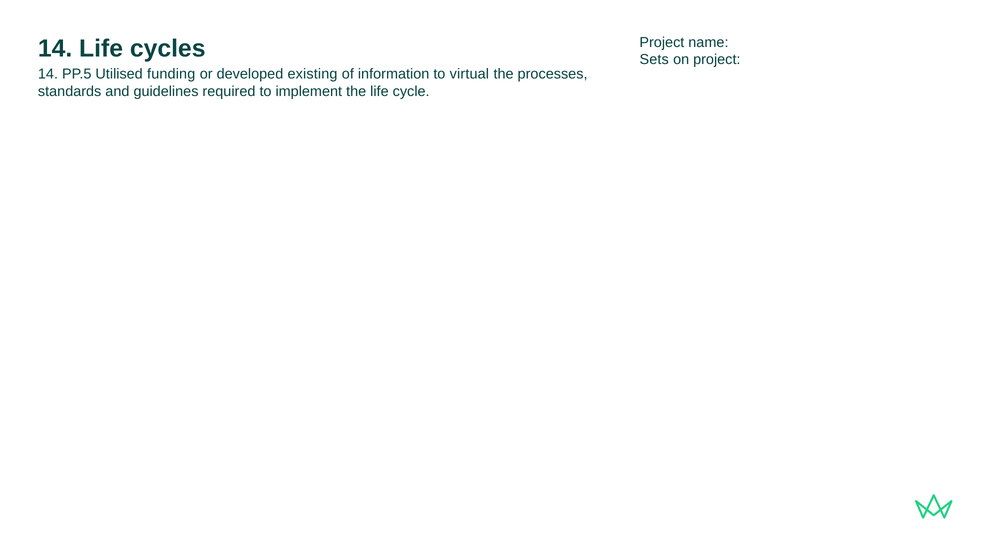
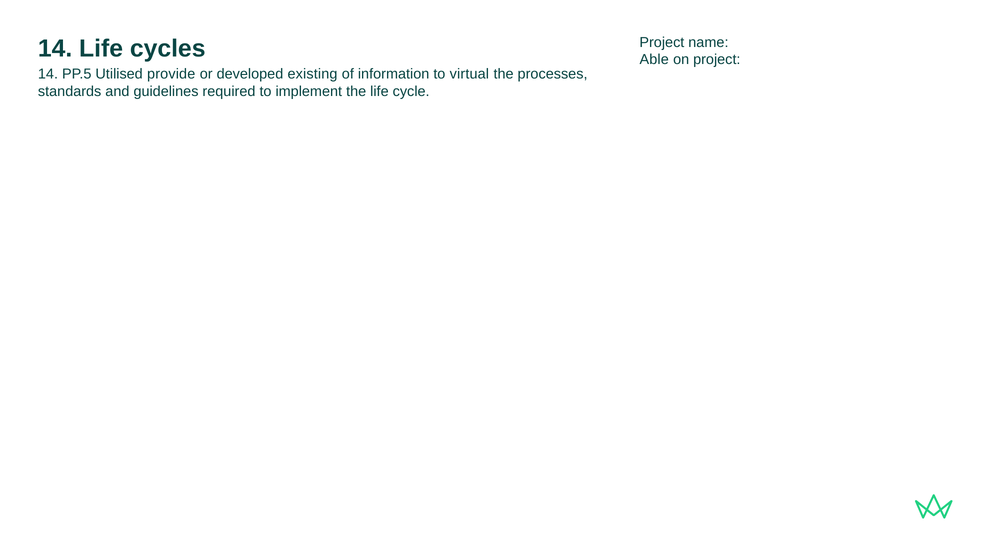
Sets: Sets -> Able (654, 60)
funding: funding -> provide (171, 74)
